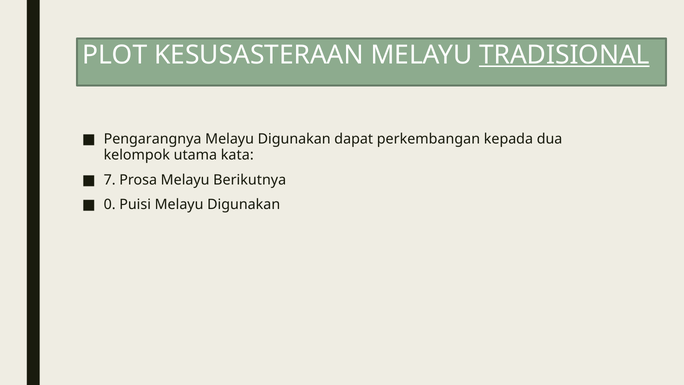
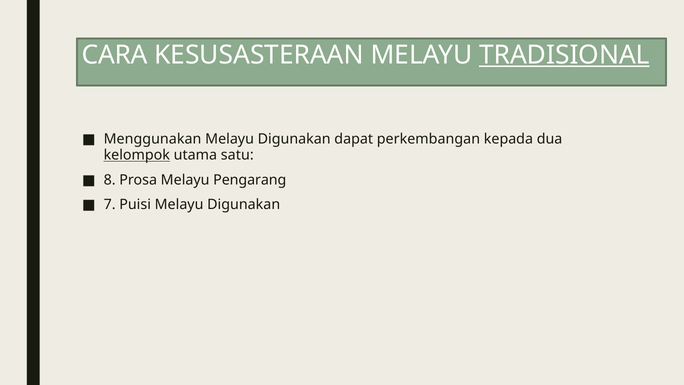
PLOT: PLOT -> CARA (115, 55)
Pengarangnya: Pengarangnya -> Menggunakan (153, 139)
kelompok underline: none -> present (137, 155)
kata: kata -> satu (237, 155)
7: 7 -> 8 (110, 180)
Berikutnya: Berikutnya -> Pengarang (250, 180)
0: 0 -> 7 (110, 204)
